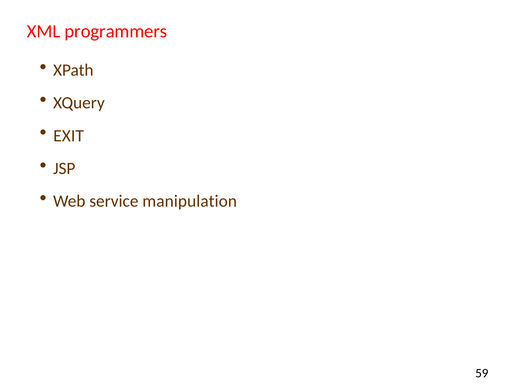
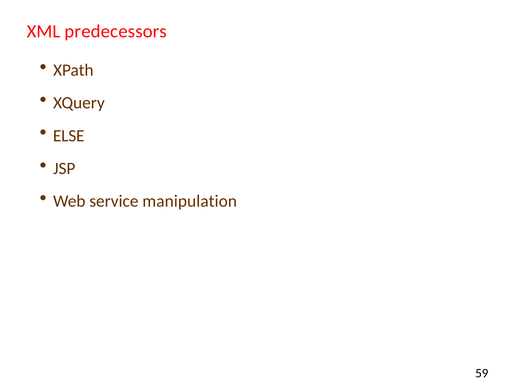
programmers: programmers -> predecessors (116, 32)
EXIT: EXIT -> ELSE (69, 136)
